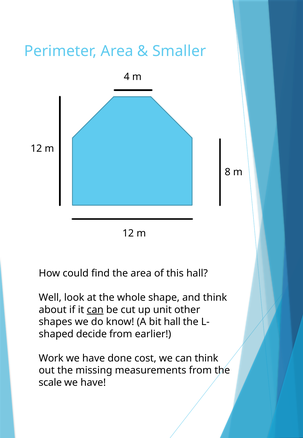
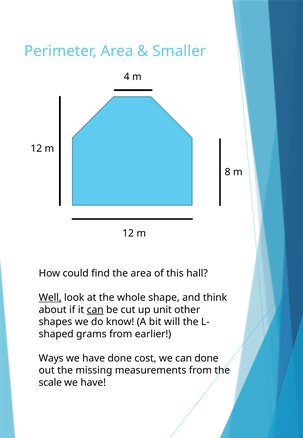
Well underline: none -> present (50, 297)
bit hall: hall -> will (172, 322)
decide: decide -> grams (91, 334)
Work: Work -> Ways (51, 358)
can think: think -> done (206, 358)
